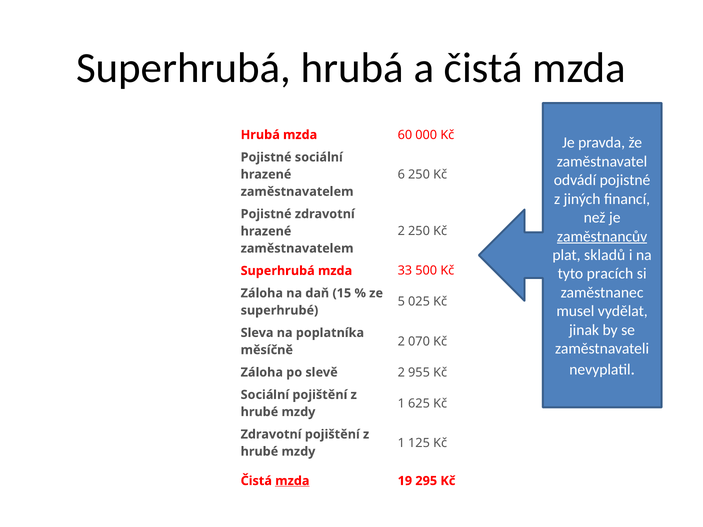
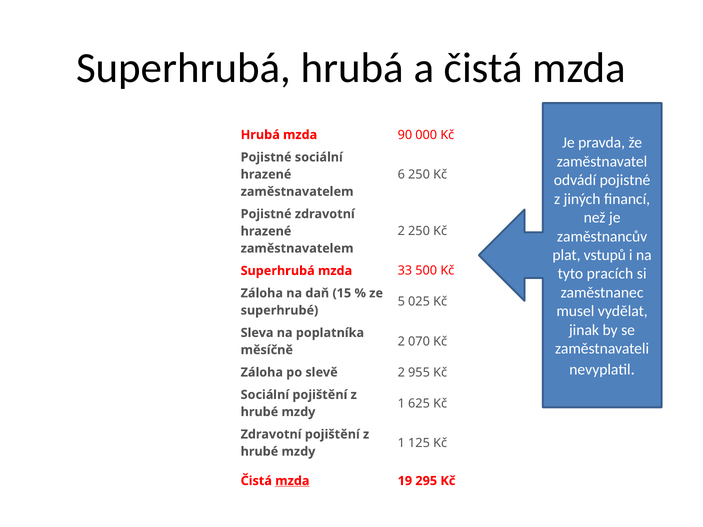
60: 60 -> 90 (405, 135)
zaměstnancův underline: present -> none (602, 236)
skladů: skladů -> vstupů (605, 255)
